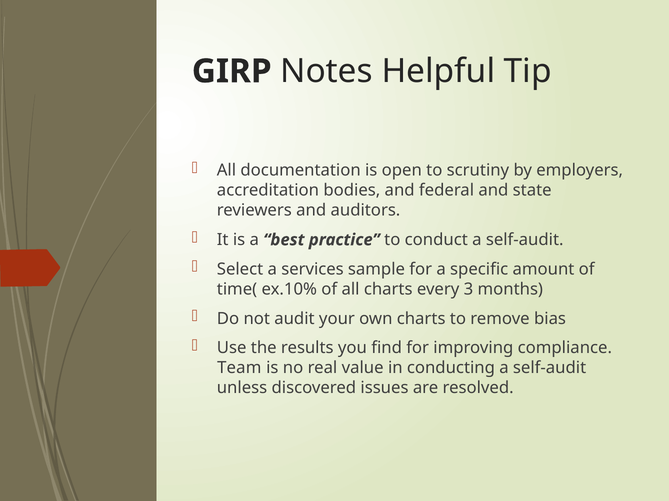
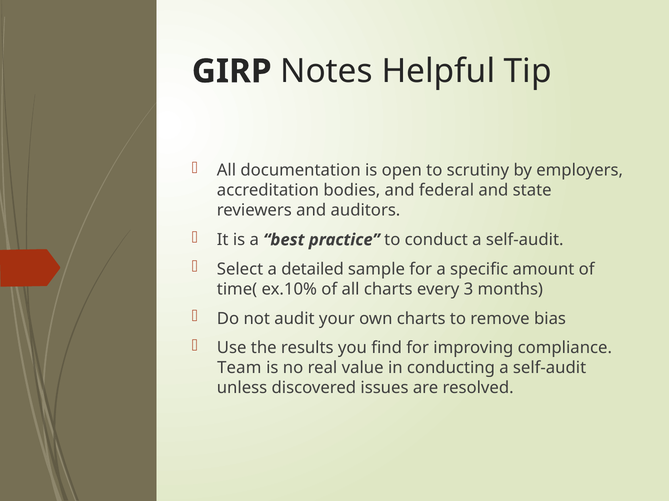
services: services -> detailed (313, 270)
